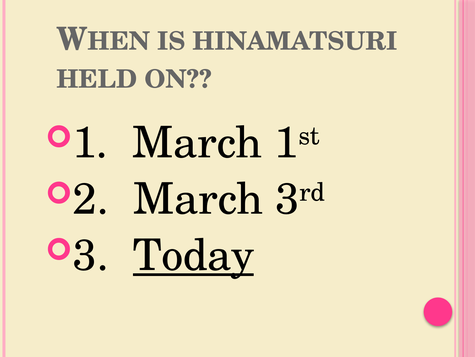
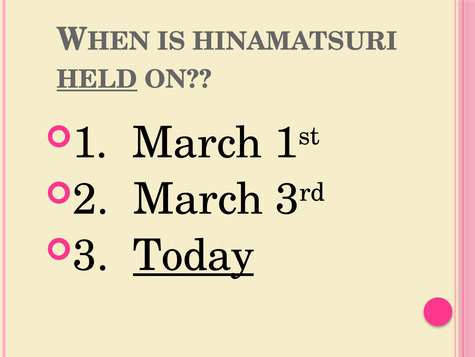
HELD underline: none -> present (97, 79)
